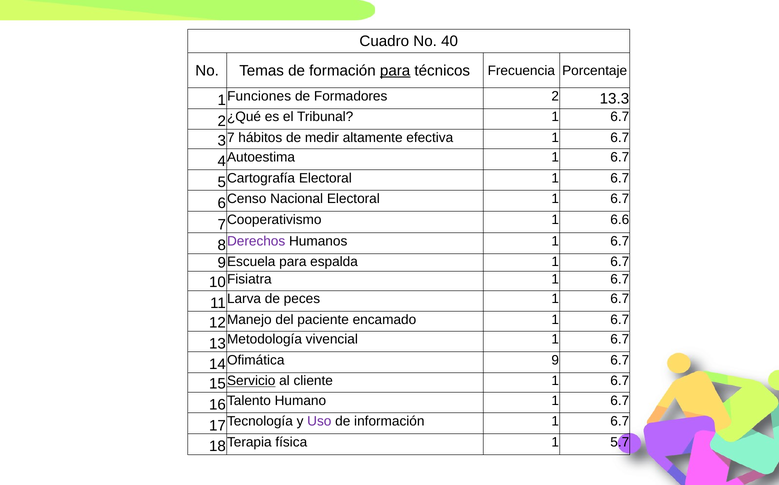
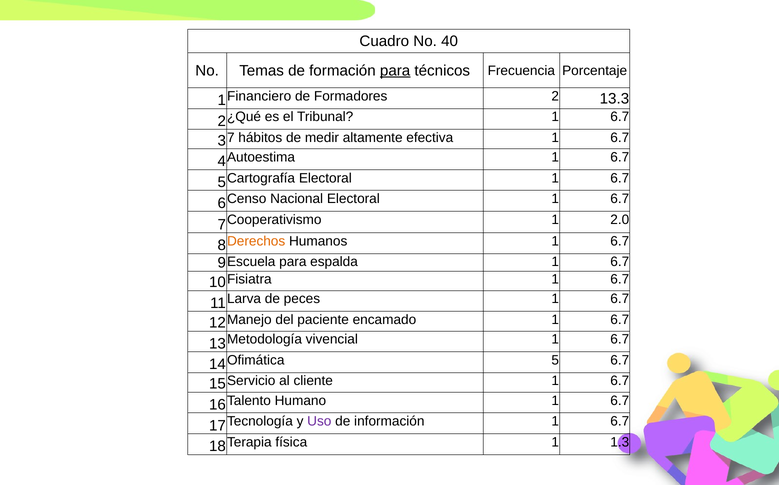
Funciones: Funciones -> Financiero (259, 96)
6.6: 6.6 -> 2.0 (620, 220)
Derechos colour: purple -> orange (256, 241)
Ofimática 9: 9 -> 5 (555, 360)
Servicio underline: present -> none (251, 381)
5.7: 5.7 -> 1.3 (620, 442)
